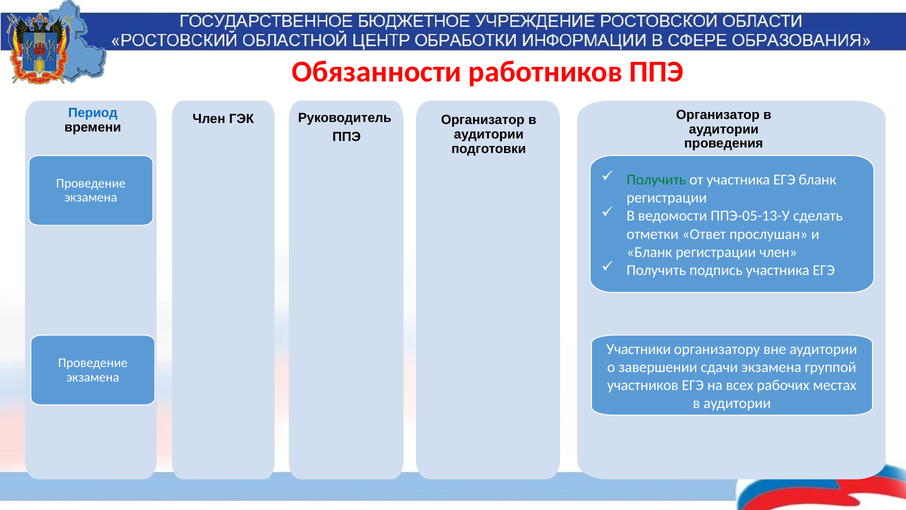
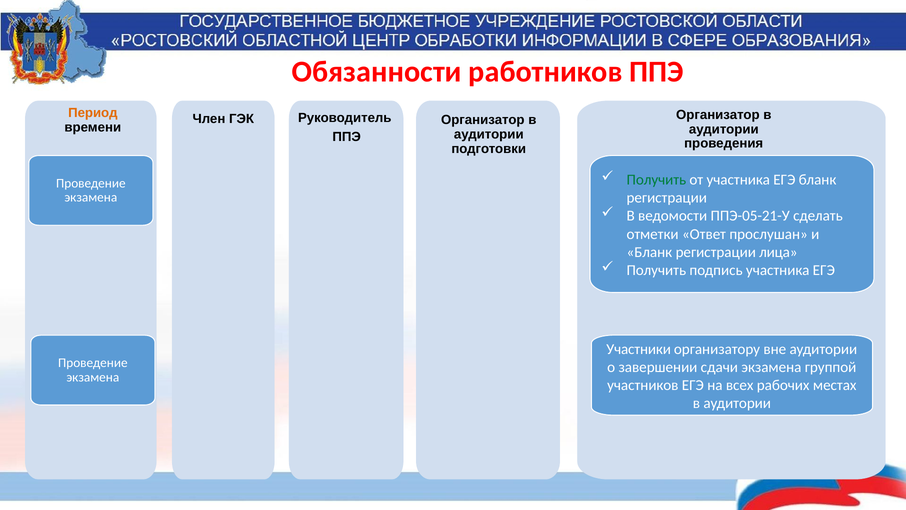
Период colour: blue -> orange (93, 113)
ППЭ-05-13-У: ППЭ-05-13-У -> ППЭ-05-21-У (750, 216)
регистрации член: член -> лица (778, 252)
